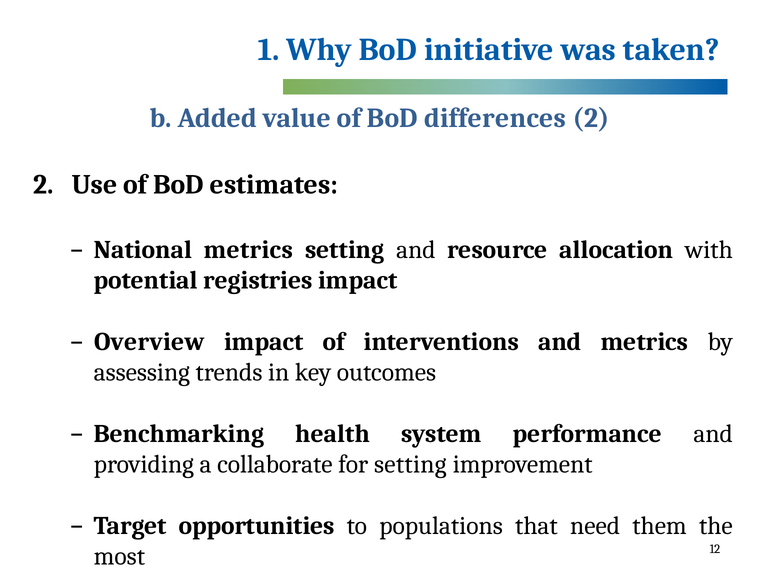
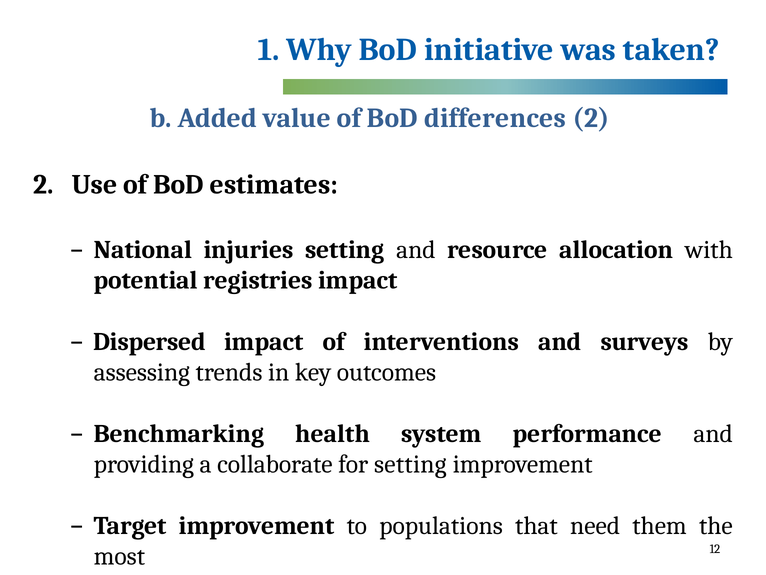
National metrics: metrics -> injuries (249, 249)
Overview: Overview -> Dispersed (149, 341)
and metrics: metrics -> surveys (645, 341)
Target opportunities: opportunities -> improvement (257, 525)
